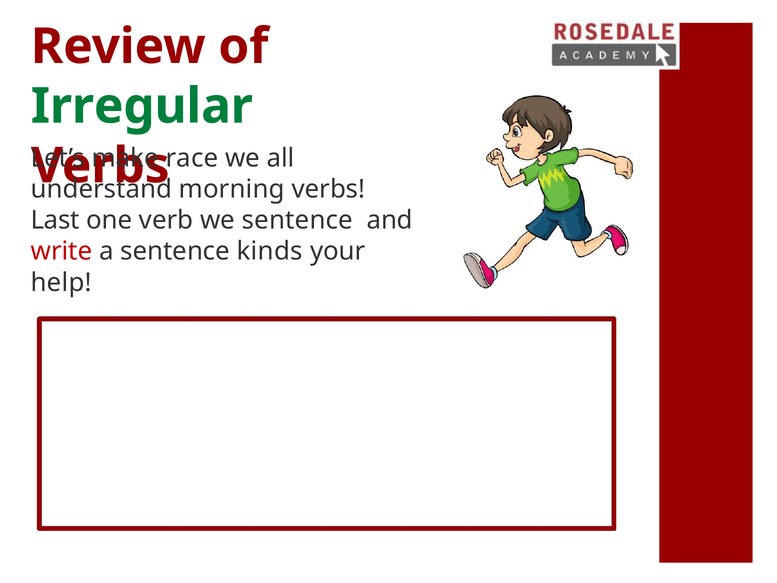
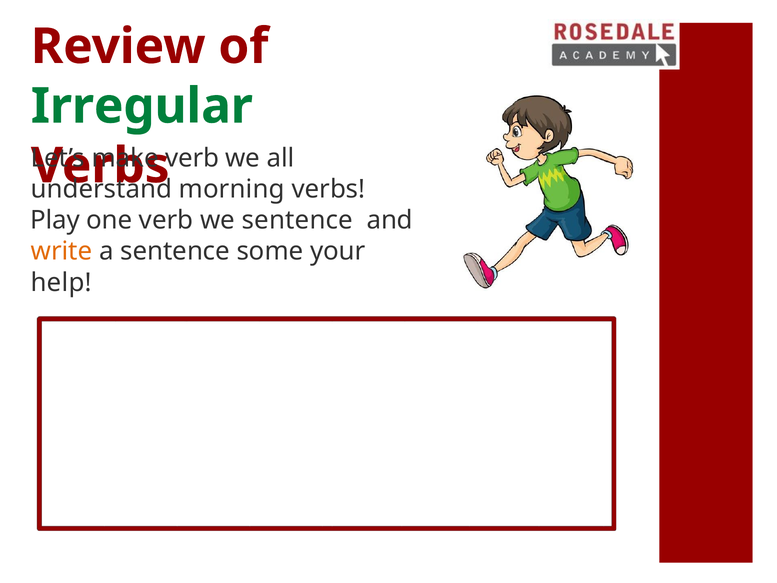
race: race -> verb (192, 158)
Last: Last -> Play (55, 220)
write colour: red -> orange (62, 251)
kinds: kinds -> some (270, 251)
